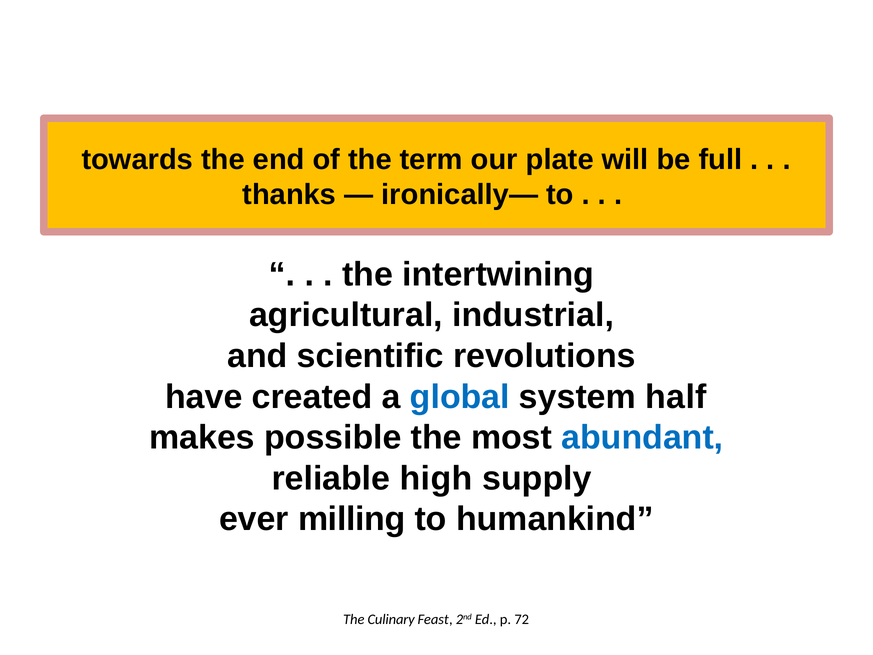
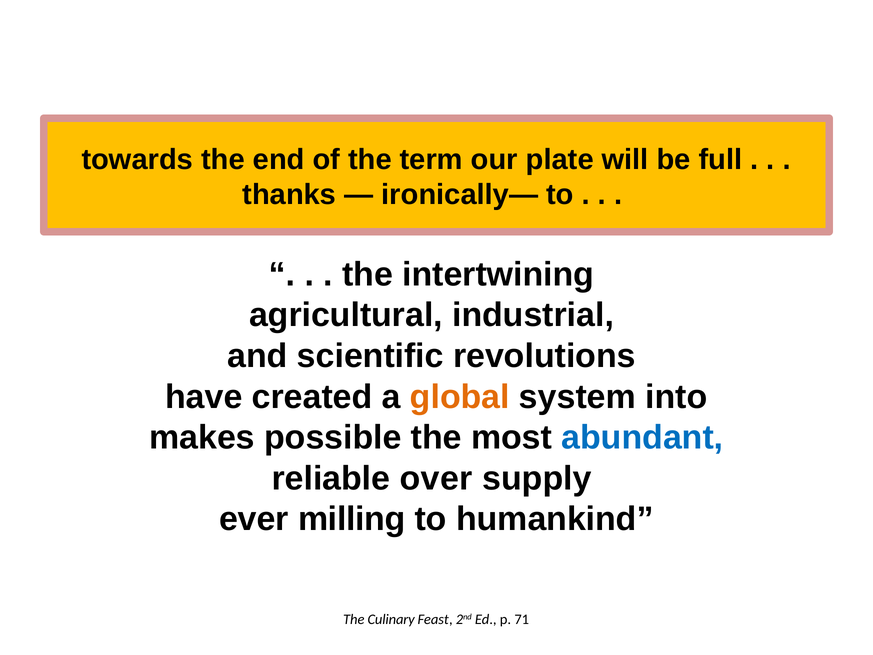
global colour: blue -> orange (460, 397)
half: half -> into (676, 397)
high: high -> over (436, 478)
72: 72 -> 71 (522, 619)
